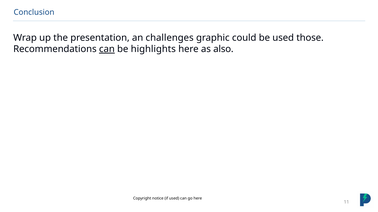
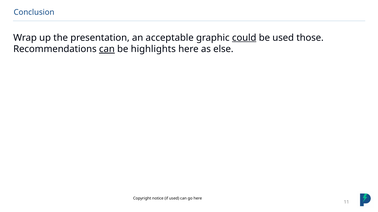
challenges: challenges -> acceptable (170, 38)
could underline: none -> present (244, 38)
also: also -> else (223, 49)
